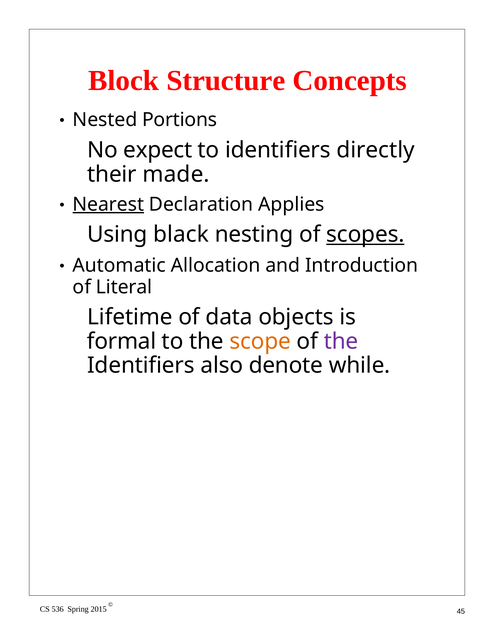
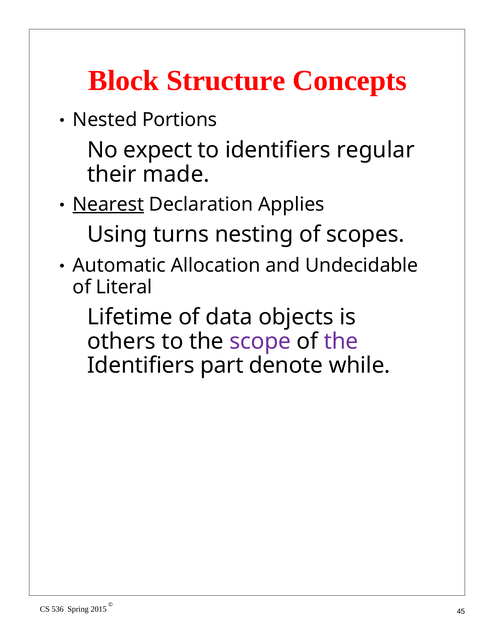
directly: directly -> regular (376, 150)
black: black -> turns (181, 235)
scopes underline: present -> none (365, 235)
Introduction: Introduction -> Undecidable (362, 266)
formal: formal -> others (122, 341)
scope colour: orange -> purple (260, 341)
also: also -> part (222, 366)
